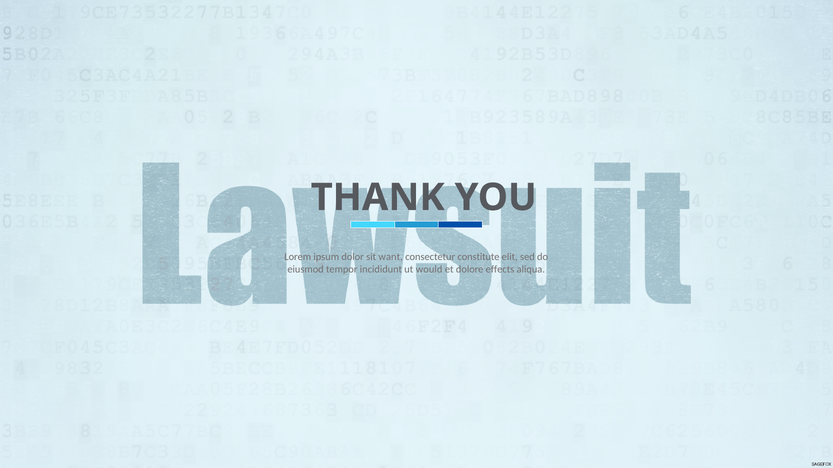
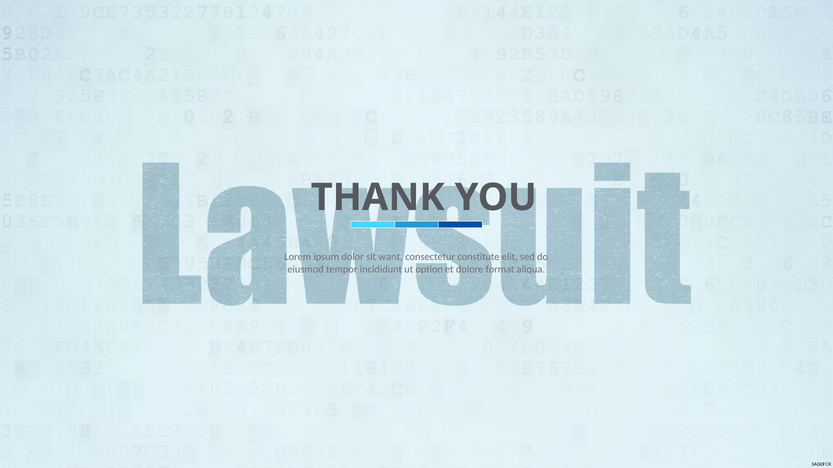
would: would -> option (429, 270)
effects: effects -> format (500, 270)
